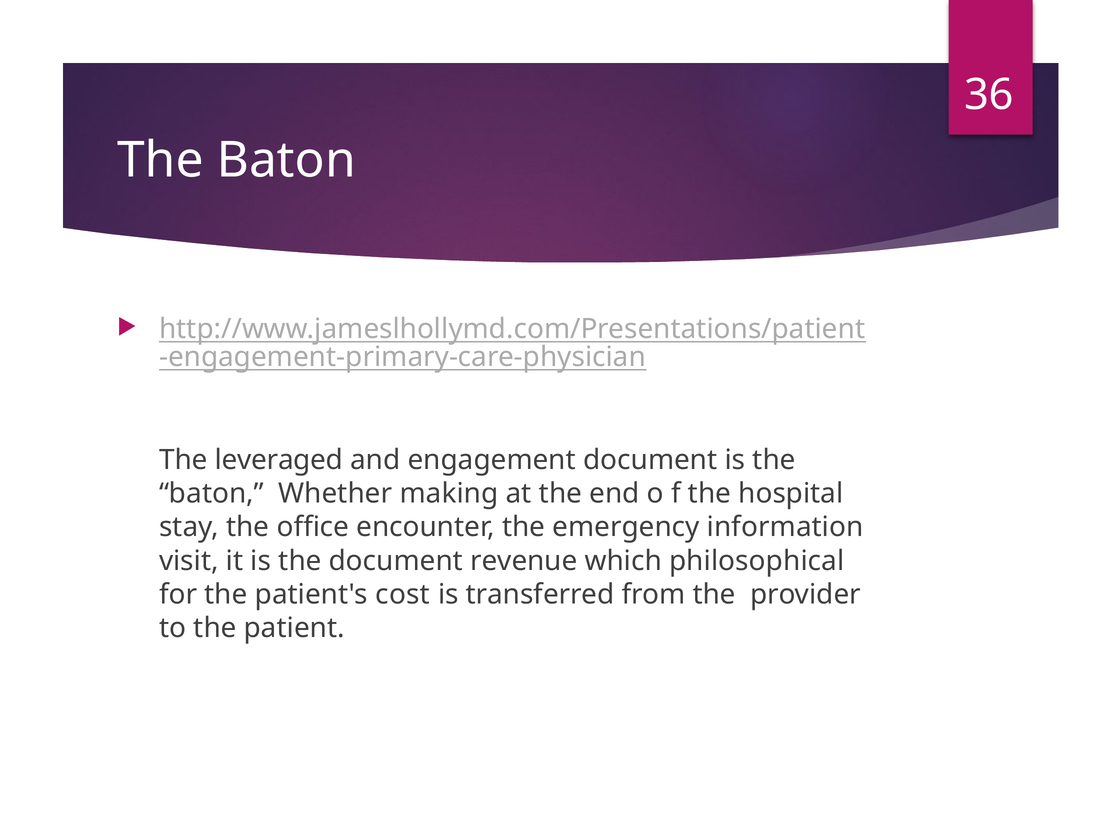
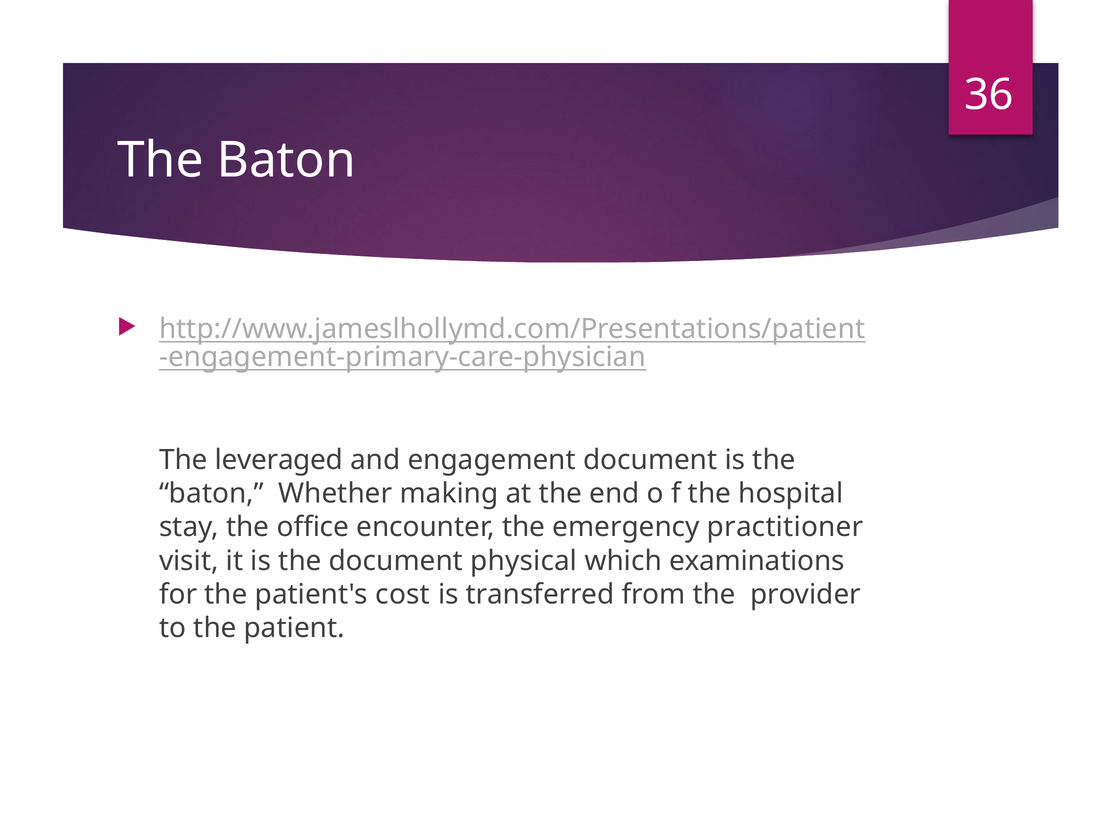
information: information -> practitioner (785, 527)
revenue: revenue -> physical (524, 561)
philosophical: philosophical -> examinations (757, 561)
